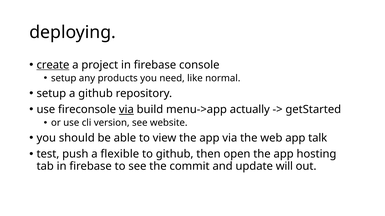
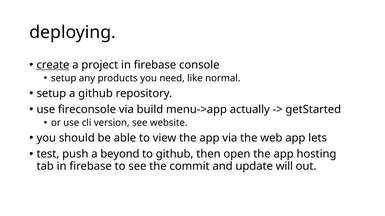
via underline: present -> none (126, 110)
talk: talk -> lets (318, 138)
flexible: flexible -> beyond (120, 154)
